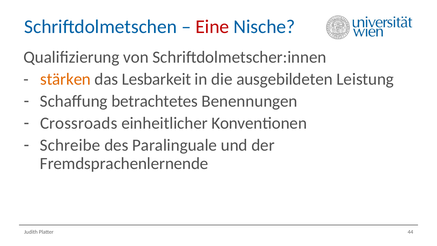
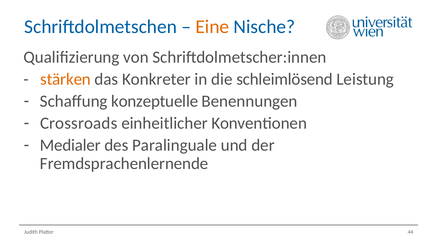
Eine colour: red -> orange (212, 27)
Lesbarkeit: Lesbarkeit -> Konkreter (156, 79)
ausgebildeten: ausgebildeten -> schleimlösend (285, 79)
betrachtetes: betrachtetes -> konzeptuelle (155, 101)
Schreibe: Schreibe -> Medialer (70, 145)
